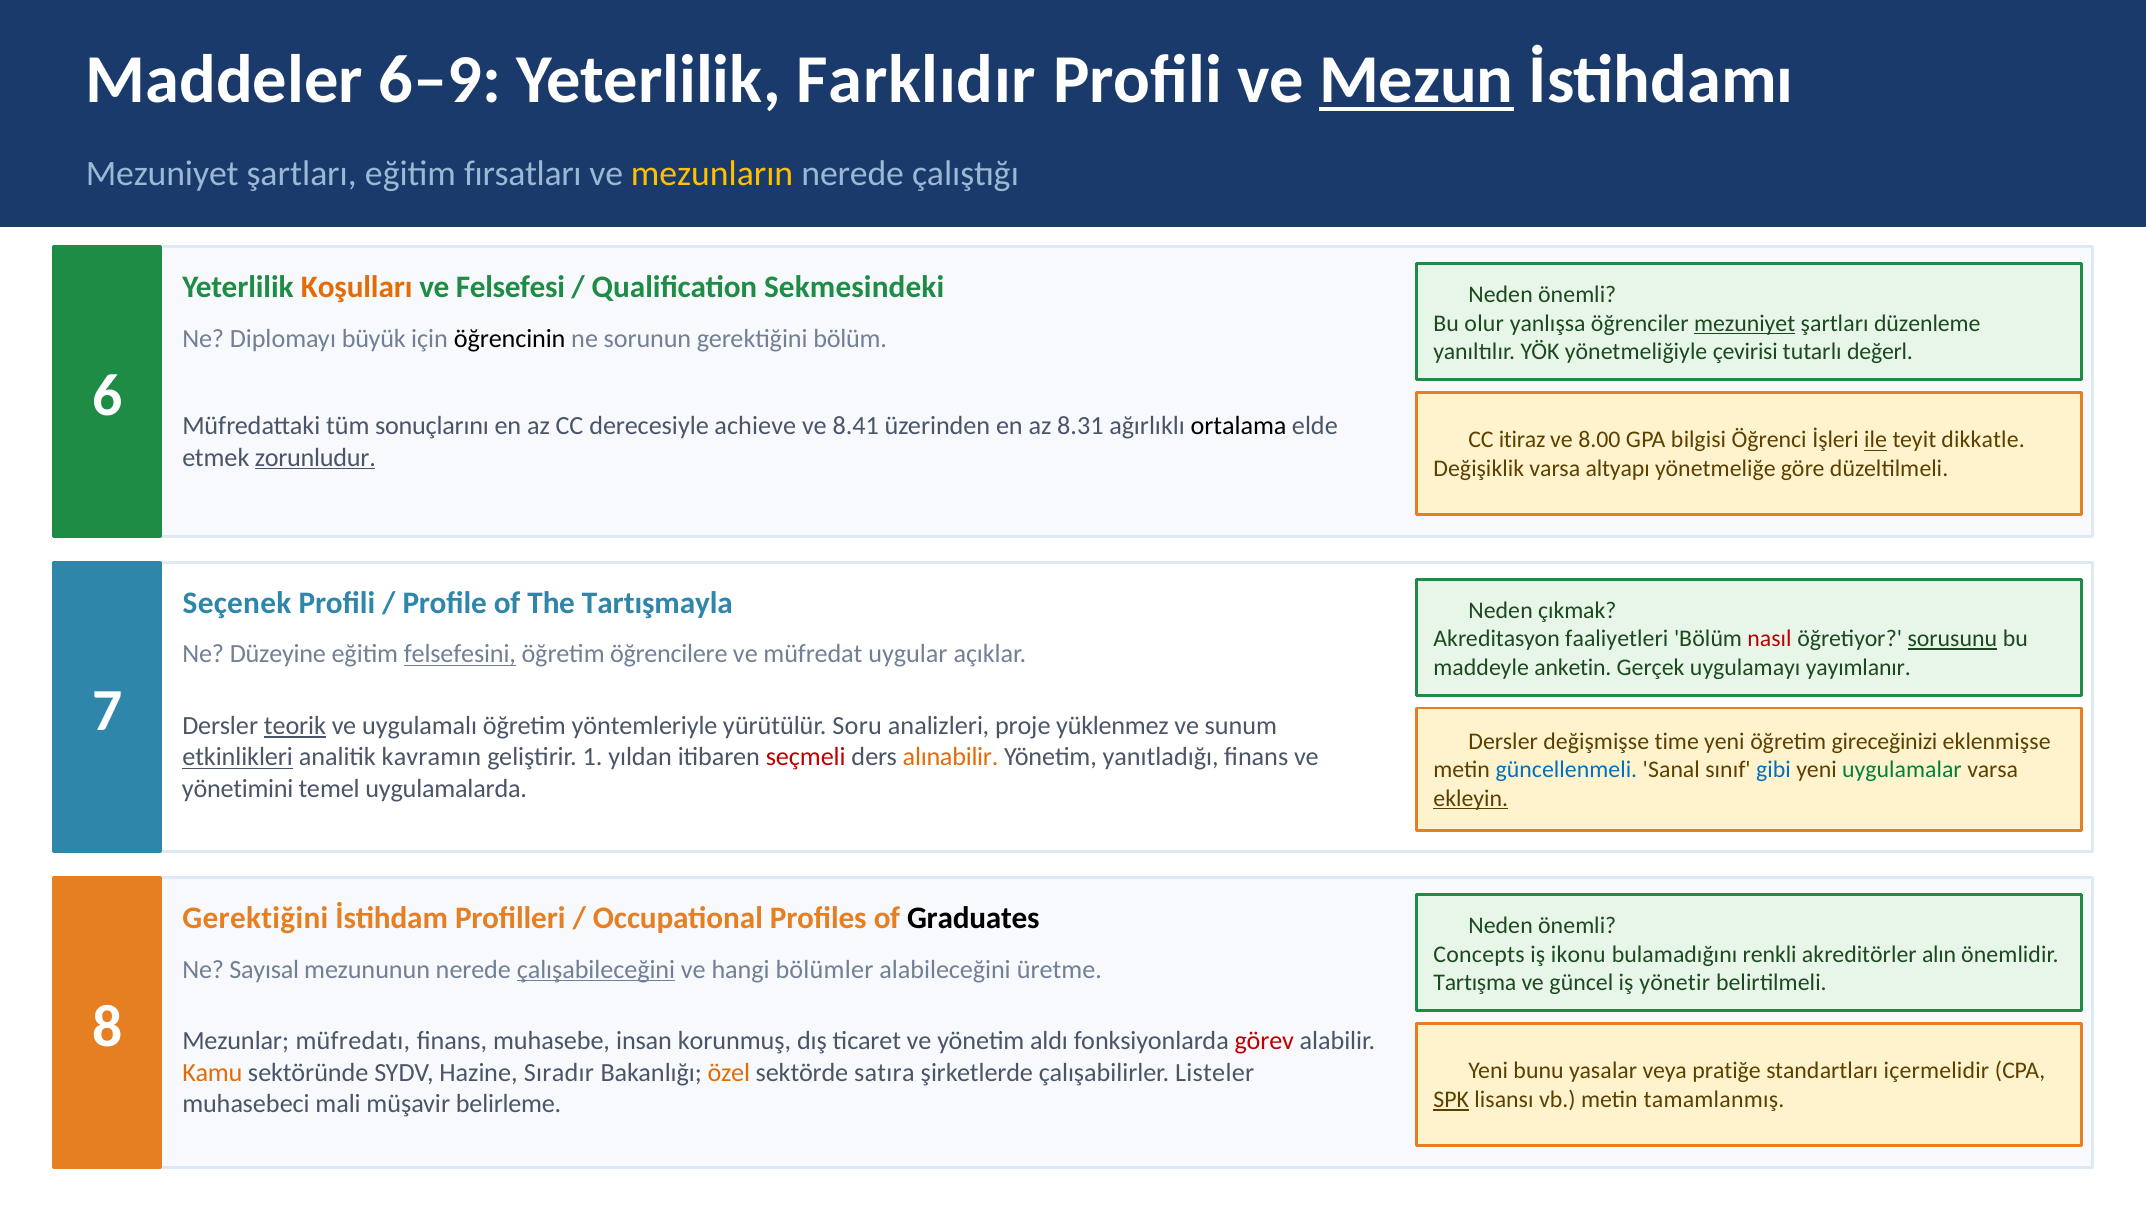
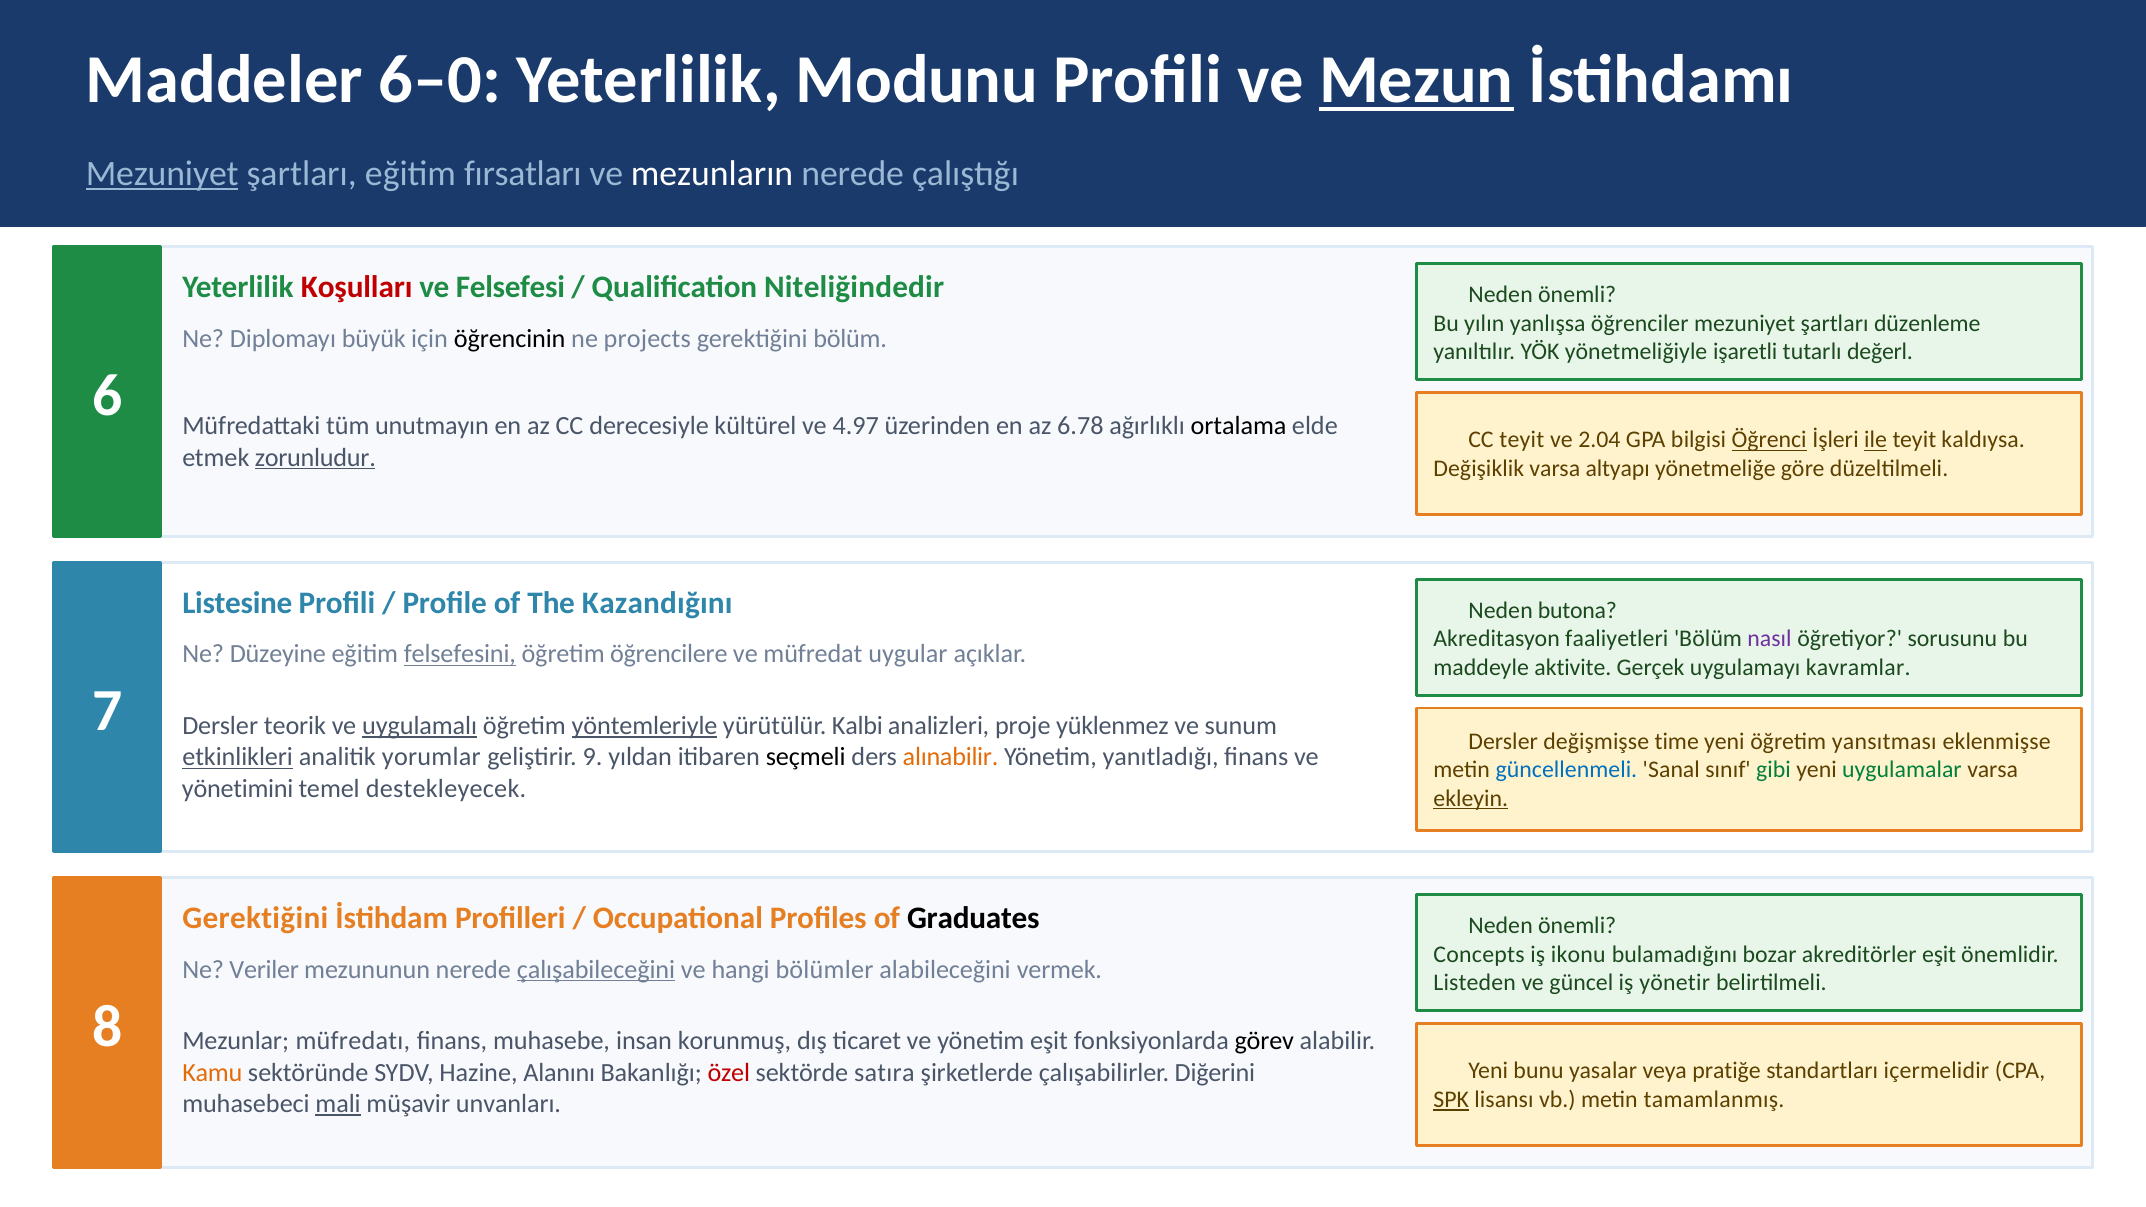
6–9: 6–9 -> 6–0 (440, 80)
Farklıdır: Farklıdır -> Modunu (917, 80)
Mezuniyet underline: none -> present (162, 174)
mezunların colour: yellow -> white (712, 174)
Koşulları colour: orange -> red (357, 288)
Sekmesindeki: Sekmesindeki -> Niteliğindedir (854, 288)
olur: olur -> yılın (1484, 324)
mezuniyet underline: present -> none (1745, 324)
sorunun: sorunun -> projects (647, 339)
çevirisi: çevirisi -> işaretli (1745, 352)
sonuçlarını: sonuçlarını -> unutmayın (432, 426)
achieve: achieve -> kültürel (755, 426)
8.41: 8.41 -> 4.97 (856, 426)
8.31: 8.31 -> 6.78 (1080, 426)
itiraz: itiraz -> teyit (1522, 440)
8.00: 8.00 -> 2.04 (1599, 440)
Öğrenci underline: none -> present (1769, 440)
dikkatle: dikkatle -> kaldıysa (1983, 440)
Seçenek: Seçenek -> Listesine (237, 603)
Tartışmayla: Tartışmayla -> Kazandığını (657, 603)
çıkmak: çıkmak -> butona (1577, 610)
nasıl colour: red -> purple (1769, 639)
sorusunu underline: present -> none (1952, 639)
anketin: anketin -> aktivite (1573, 668)
yayımlanır: yayımlanır -> kavramlar (1858, 668)
teorik underline: present -> none (295, 726)
uygulamalı underline: none -> present (420, 726)
yöntemleriyle underline: none -> present (645, 726)
Soru: Soru -> Kalbi (857, 726)
gireceğinizi: gireceğinizi -> yansıtması (1884, 741)
kavramın: kavramın -> yorumlar (431, 757)
1: 1 -> 9 (593, 757)
seçmeli colour: red -> black (806, 757)
gibi colour: blue -> green (1773, 770)
uygulamalarda: uygulamalarda -> destekleyecek (446, 789)
renkli: renkli -> bozar (1770, 954)
akreditörler alın: alın -> eşit (1939, 954)
Sayısal: Sayısal -> Veriler (264, 970)
üretme: üretme -> vermek (1059, 970)
Tartışma: Tartışma -> Listeden (1475, 983)
yönetim aldı: aldı -> eşit (1049, 1041)
görev colour: red -> black (1264, 1041)
Sıradır: Sıradır -> Alanını (559, 1073)
özel colour: orange -> red (729, 1073)
Listeler: Listeler -> Diğerini (1215, 1073)
mali underline: none -> present (338, 1104)
belirleme: belirleme -> unvanları (509, 1104)
